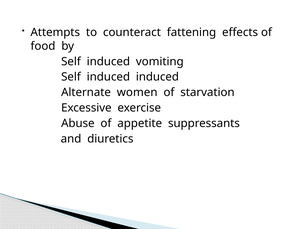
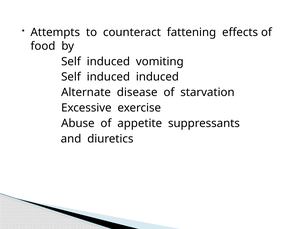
women: women -> disease (137, 93)
